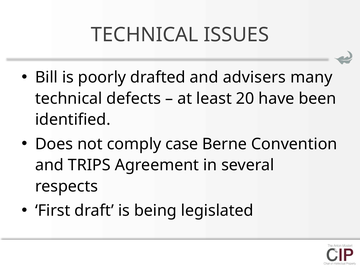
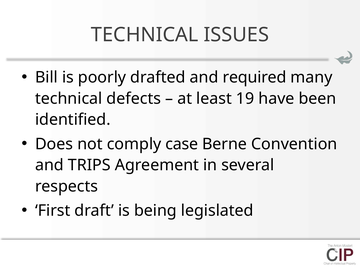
advisers: advisers -> required (254, 77)
20: 20 -> 19 (245, 99)
